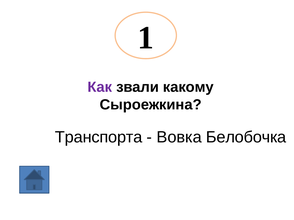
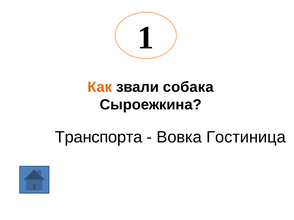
Как colour: purple -> orange (100, 87)
какому: какому -> собака (188, 87)
Белобочка: Белобочка -> Гостиница (246, 137)
